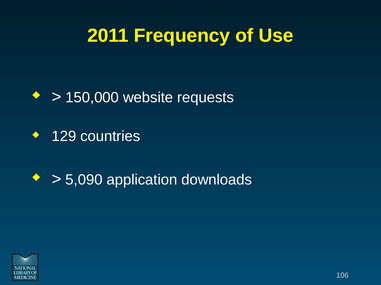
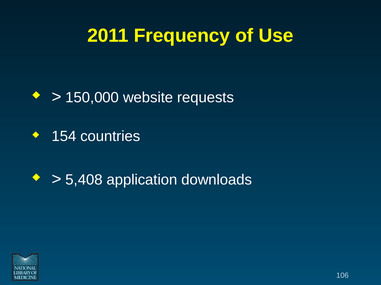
129: 129 -> 154 (64, 137)
5,090: 5,090 -> 5,408 (84, 180)
